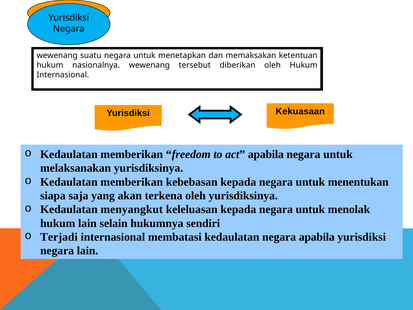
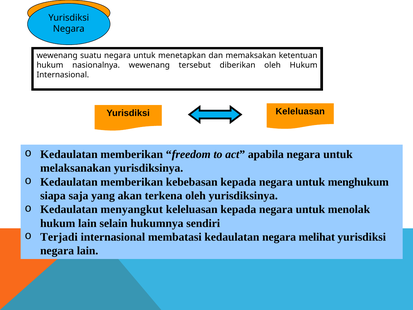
Yurisdiksi Kekuasaan: Kekuasaan -> Keleluasan (300, 111)
menentukan: menentukan -> menghukum (358, 182)
negara apabila: apabila -> melihat (317, 237)
